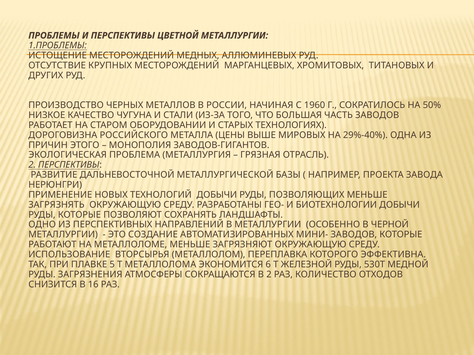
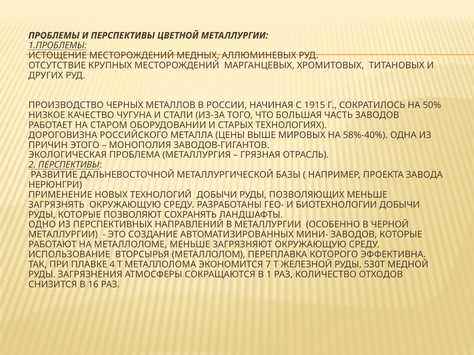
1960: 1960 -> 1915 (315, 105)
29%-40%: 29%-40% -> 58%-40% (365, 135)
5: 5 -> 4 (112, 265)
6: 6 -> 7 (268, 265)
В 2: 2 -> 1 (269, 275)
